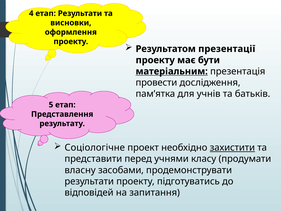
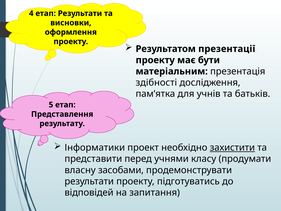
матеріальним underline: present -> none (172, 71)
провести: провести -> здібності (156, 83)
Соціологічне: Соціологічне -> Інформатики (95, 147)
